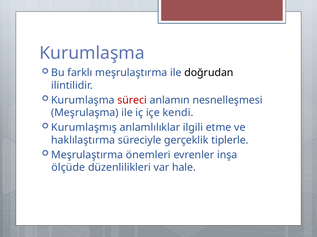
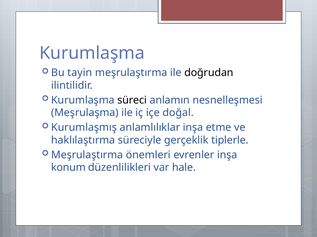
farklı: farklı -> tayin (80, 73)
süreci colour: red -> black (132, 100)
kendi: kendi -> doğal (178, 113)
anlamlılıklar ilgili: ilgili -> inşa (193, 128)
ölçüde: ölçüde -> konum (68, 168)
